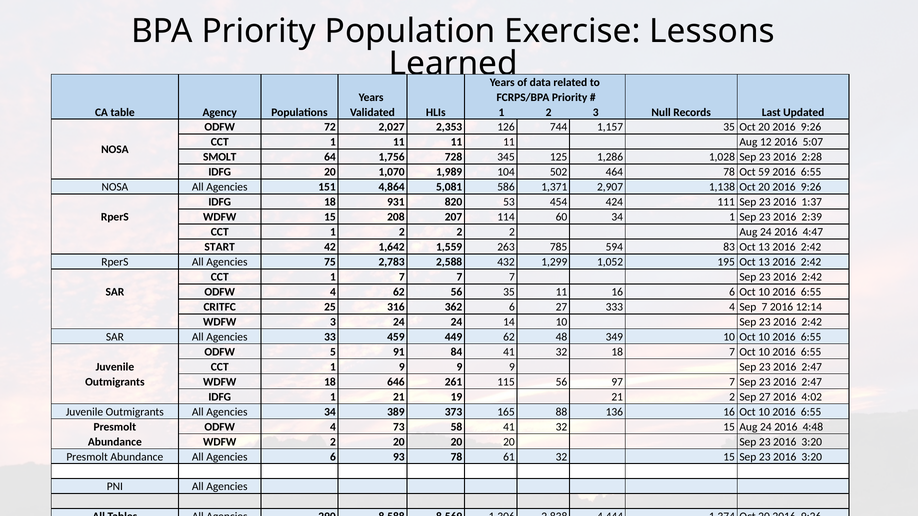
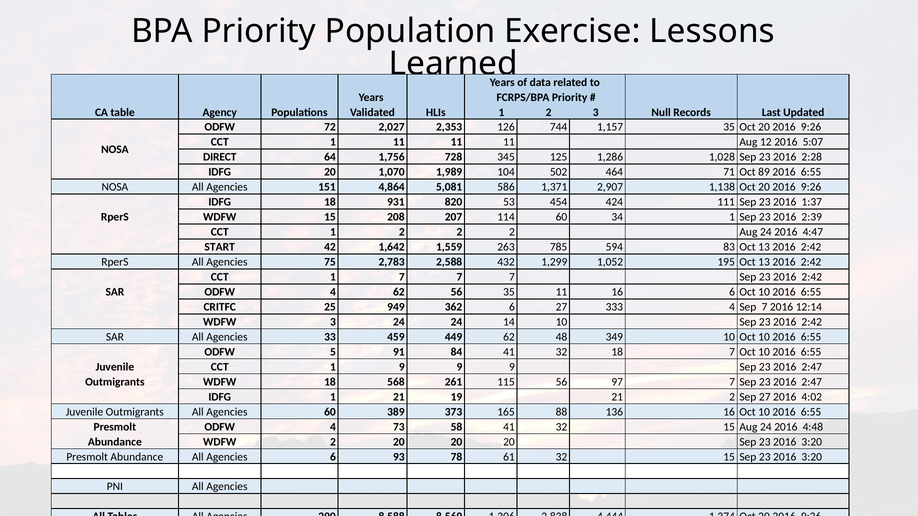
SMOLT: SMOLT -> DIRECT (220, 157)
464 78: 78 -> 71 (729, 172)
59: 59 -> 89 (764, 172)
316: 316 -> 949 (396, 307)
646: 646 -> 568 (396, 382)
Agencies 34: 34 -> 60 (330, 412)
